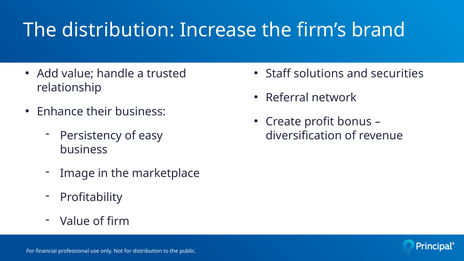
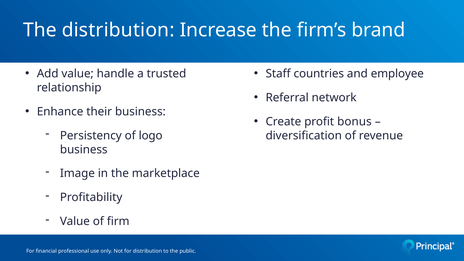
solutions: solutions -> countries (319, 74)
securities: securities -> employee (397, 74)
easy: easy -> logo (151, 136)
